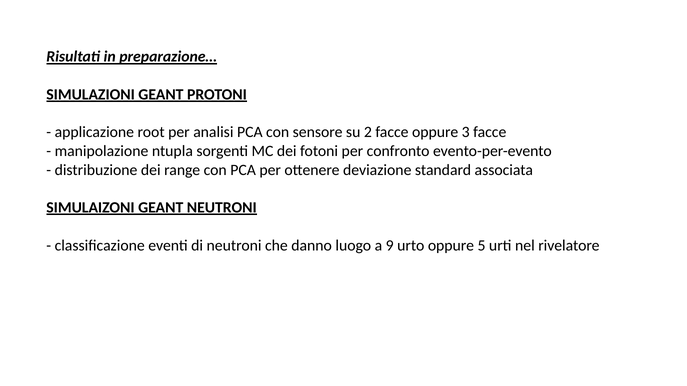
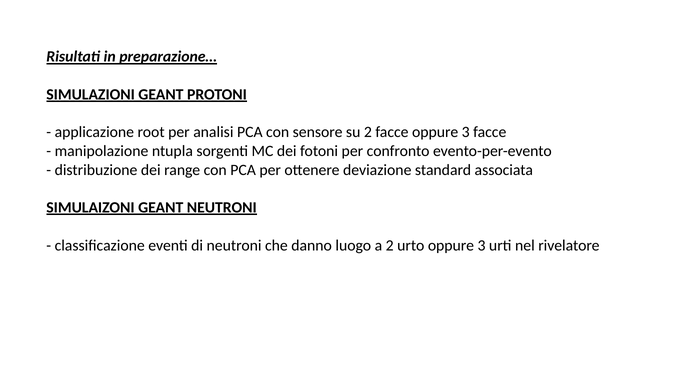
a 9: 9 -> 2 (390, 246)
urto oppure 5: 5 -> 3 (481, 246)
